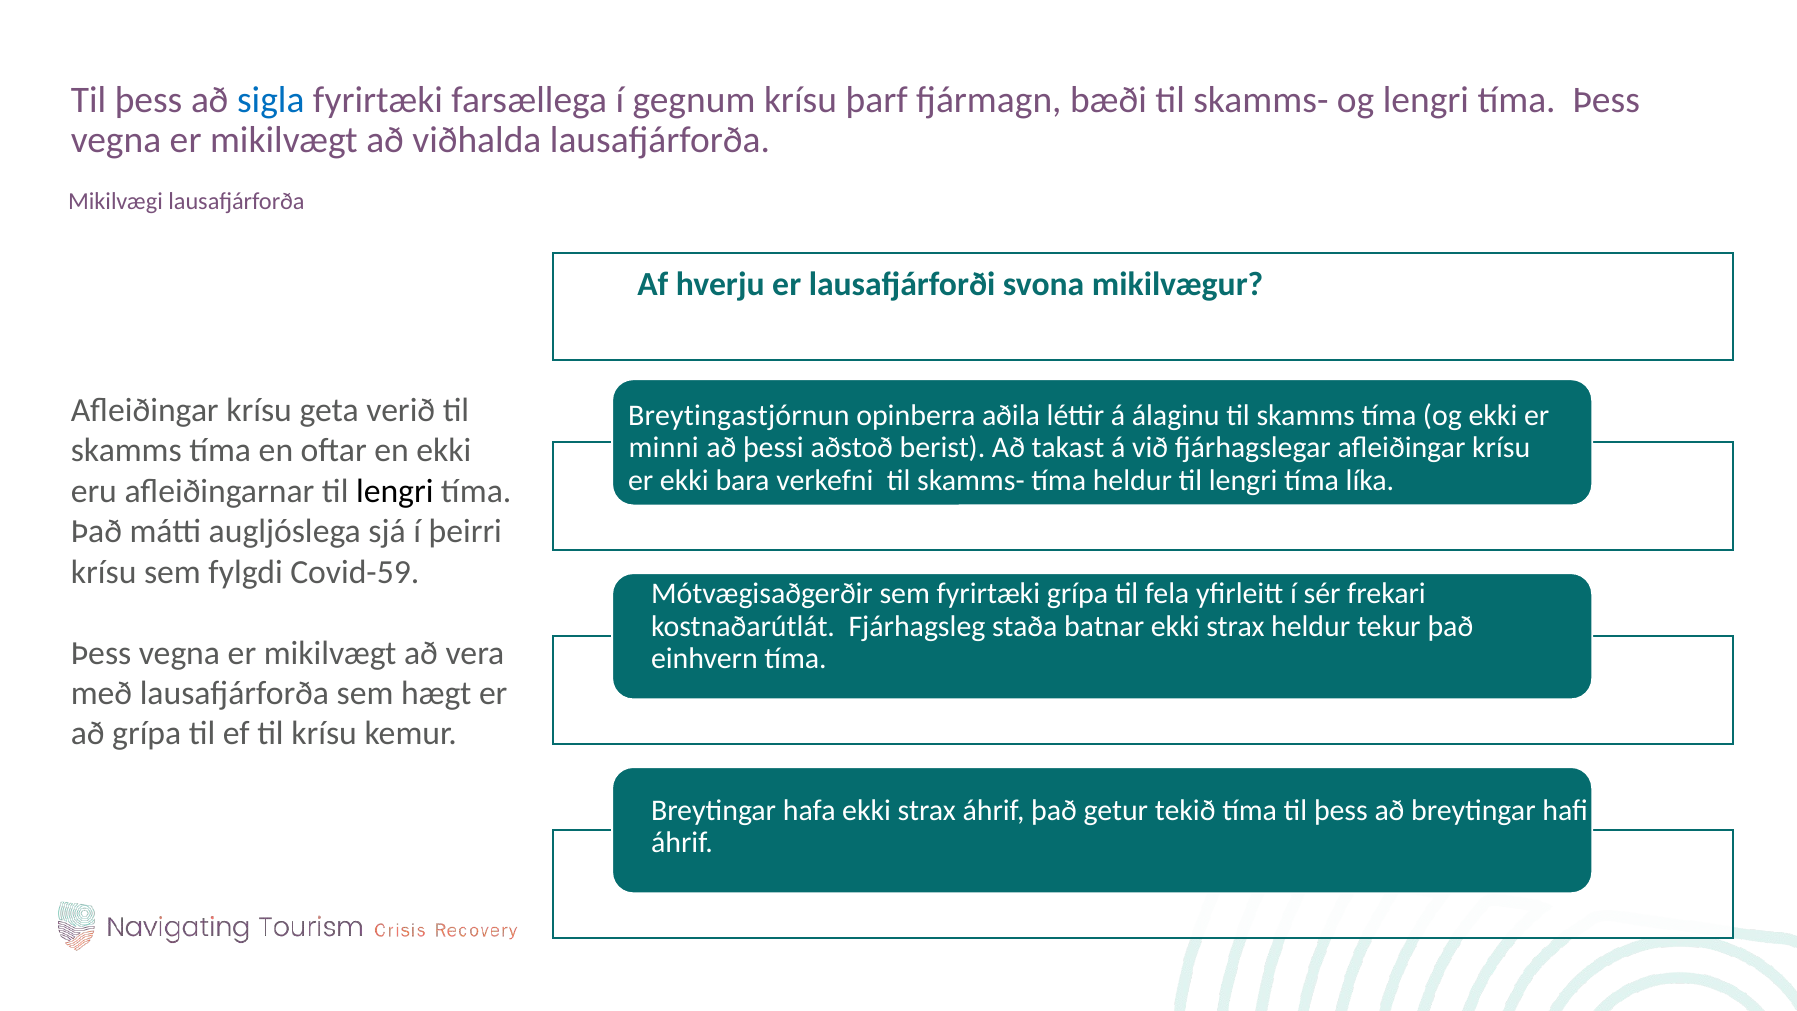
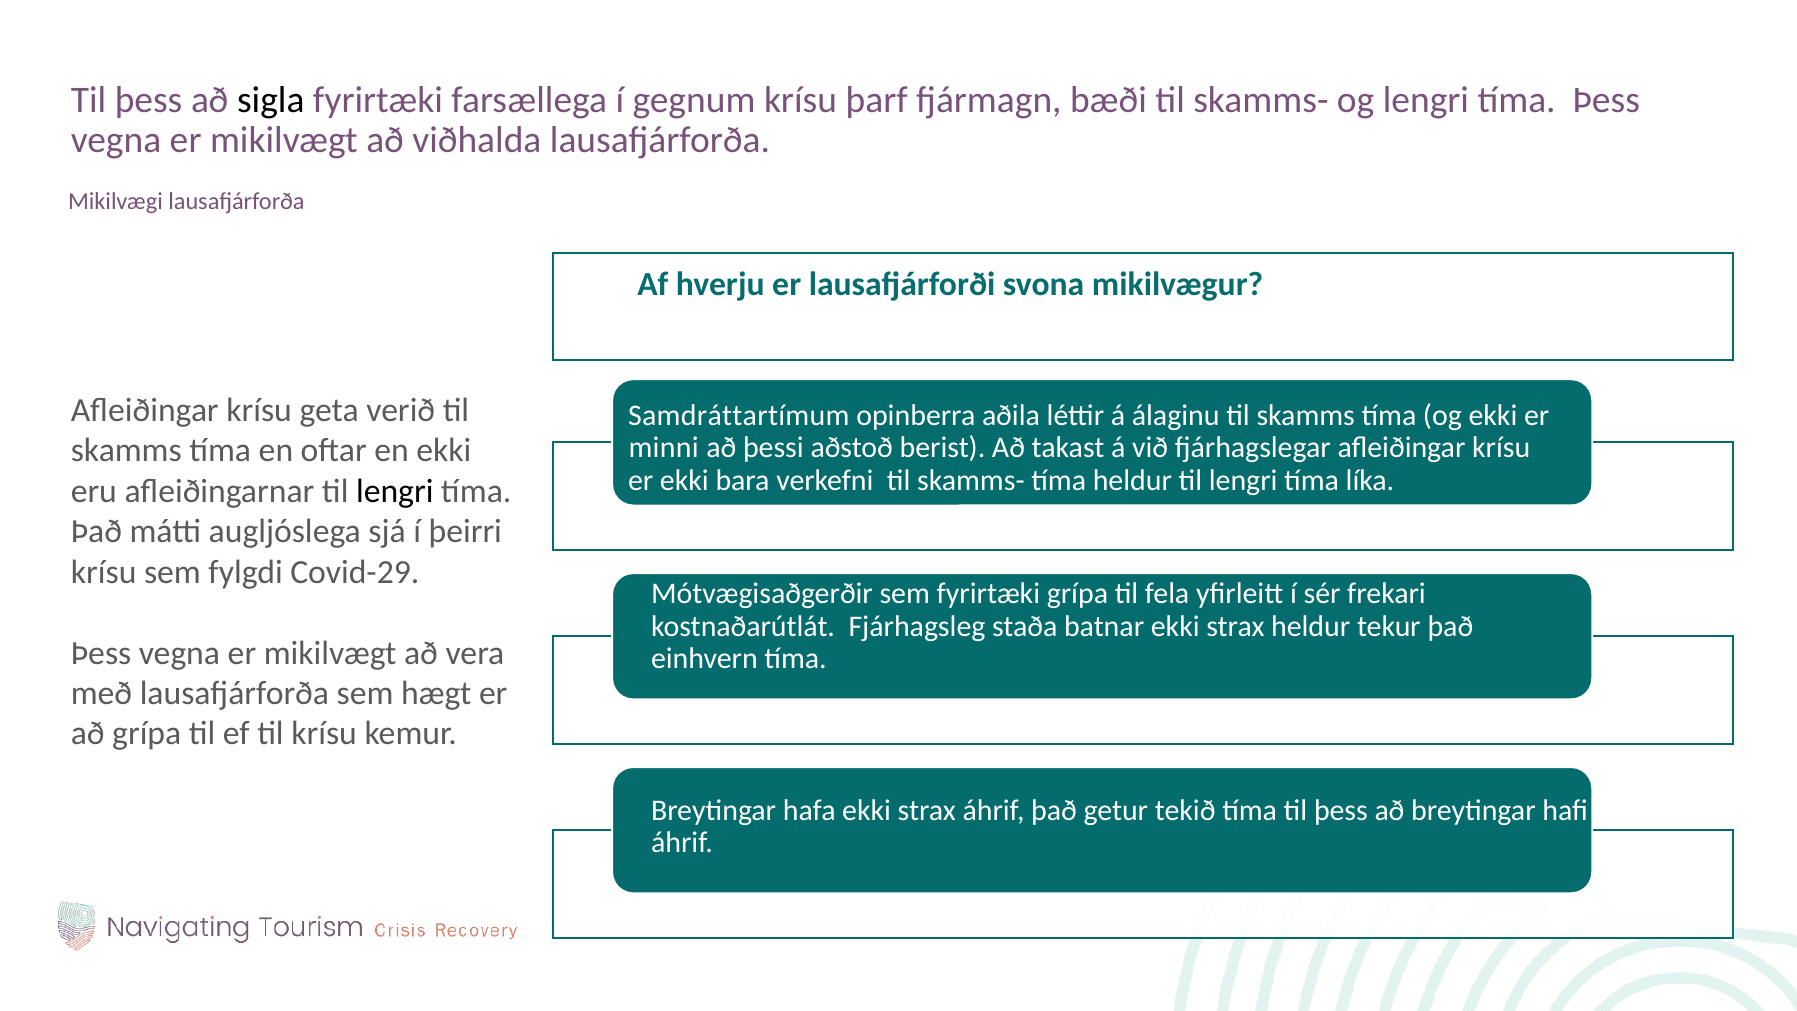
sigla colour: blue -> black (271, 100)
Breytingastjórnun: Breytingastjórnun -> Samdráttartímum (739, 416)
Covid-59: Covid-59 -> Covid-29 (355, 572)
